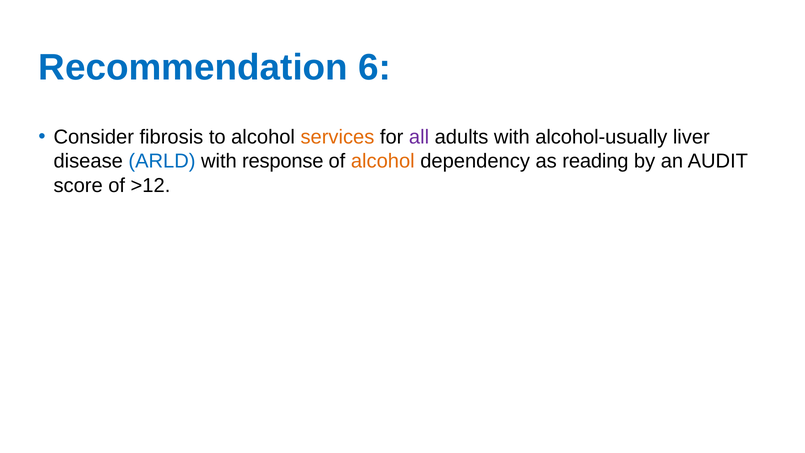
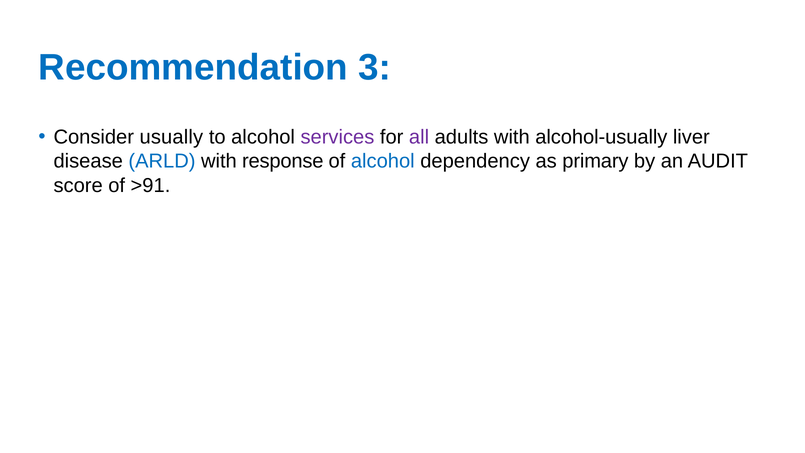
6: 6 -> 3 (375, 68)
fibrosis: fibrosis -> usually (171, 137)
services colour: orange -> purple (337, 137)
alcohol colour: orange -> blue (383, 161)
reading: reading -> primary (595, 161)
>12: >12 -> >91 (150, 185)
